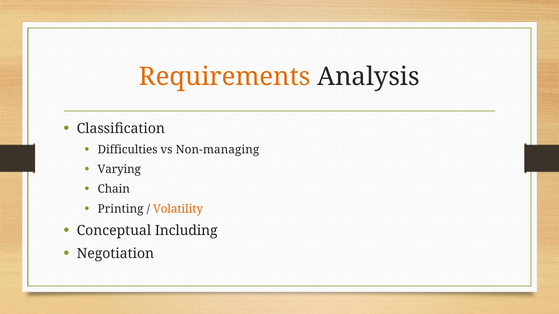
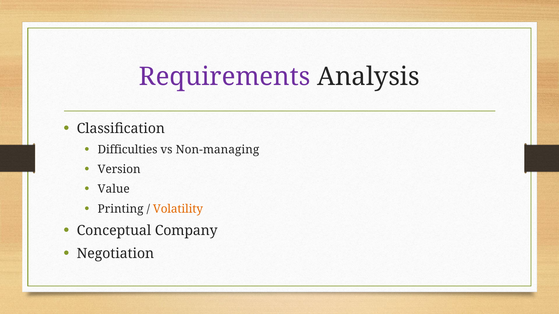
Requirements colour: orange -> purple (225, 77)
Varying: Varying -> Version (119, 170)
Chain: Chain -> Value (114, 189)
Including: Including -> Company (186, 231)
